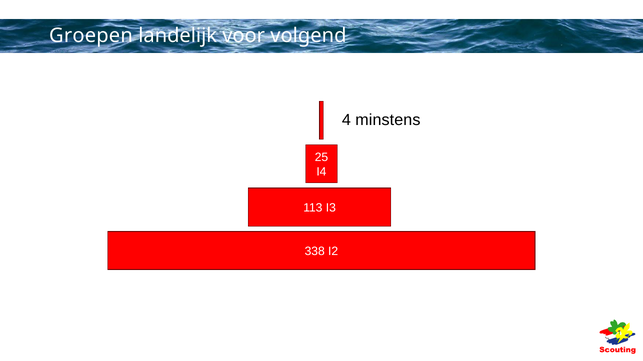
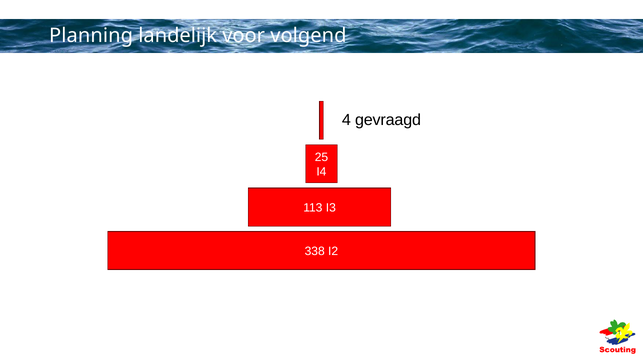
Groepen: Groepen -> Planning (91, 36)
minstens: minstens -> gevraagd (388, 120)
